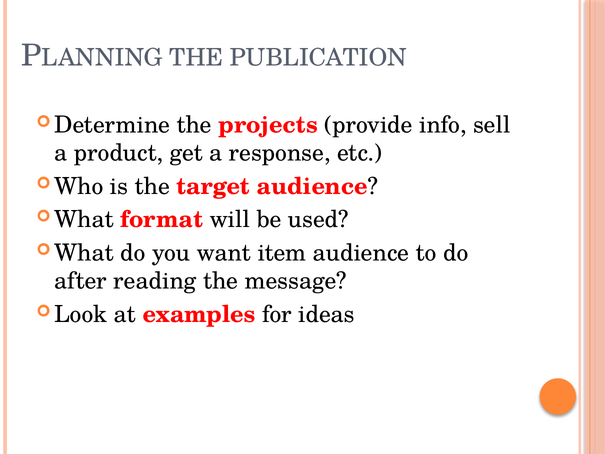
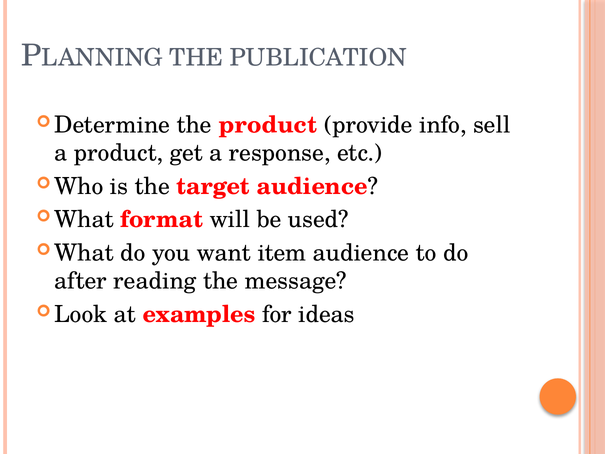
the projects: projects -> product (268, 125)
